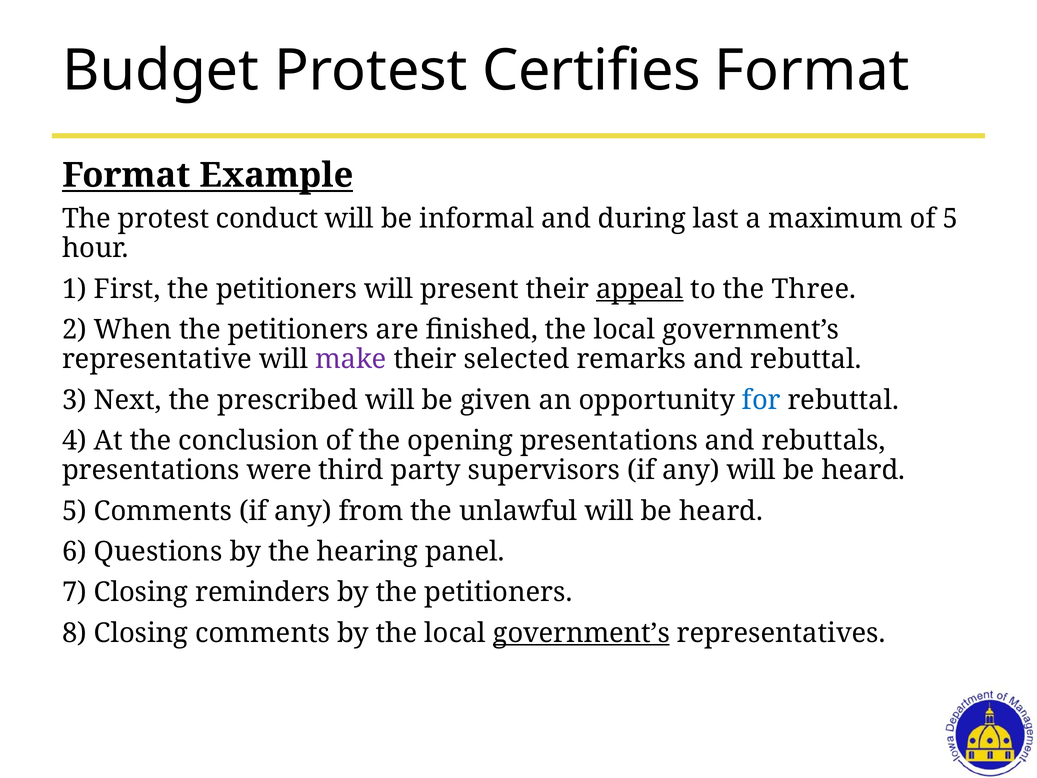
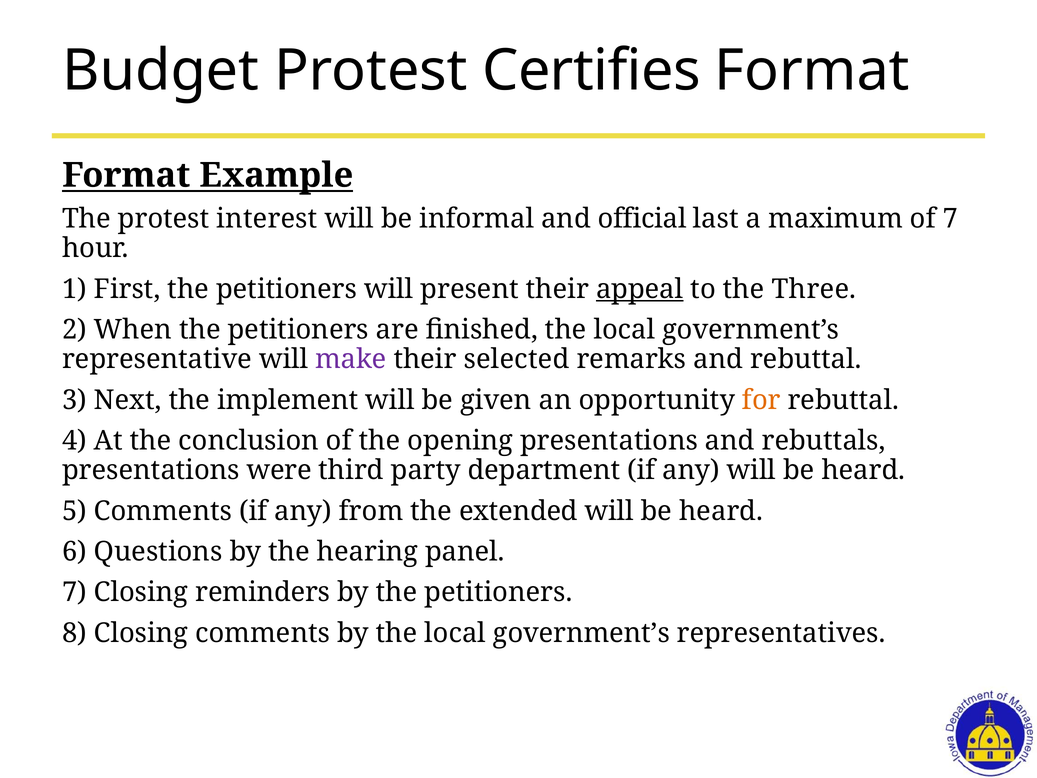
conduct: conduct -> interest (267, 219)
during: during -> official (642, 219)
of 5: 5 -> 7 (951, 219)
prescribed: prescribed -> implement (288, 400)
for colour: blue -> orange (761, 400)
supervisors: supervisors -> department (544, 470)
unlawful: unlawful -> extended (518, 511)
government’s underline: present -> none (581, 633)
